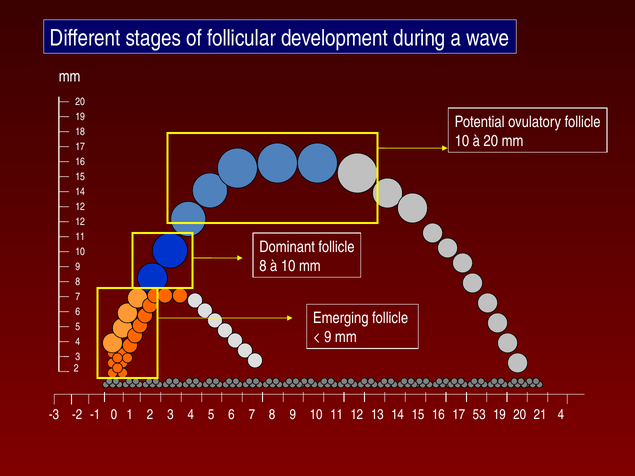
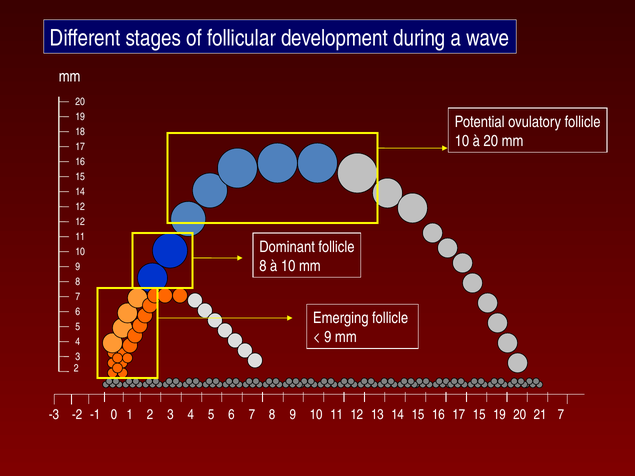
0 4: 4 -> 7 (561, 415)
17 53: 53 -> 15 (479, 415)
